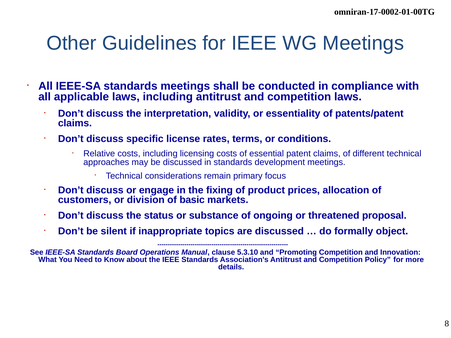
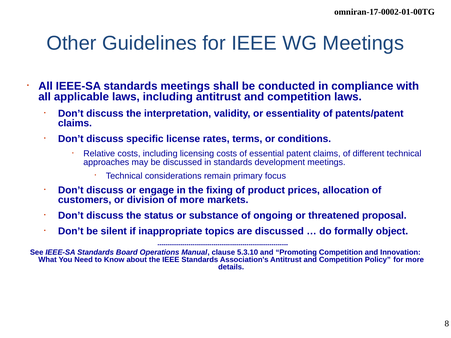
of basic: basic -> more (192, 200)
